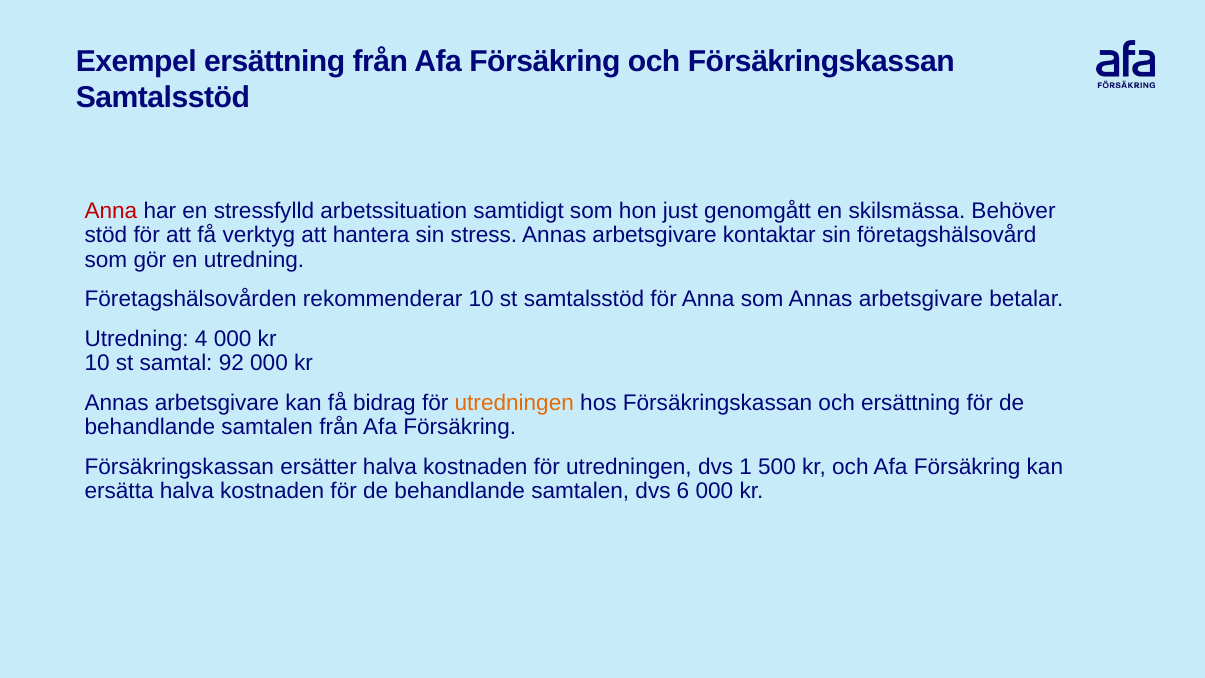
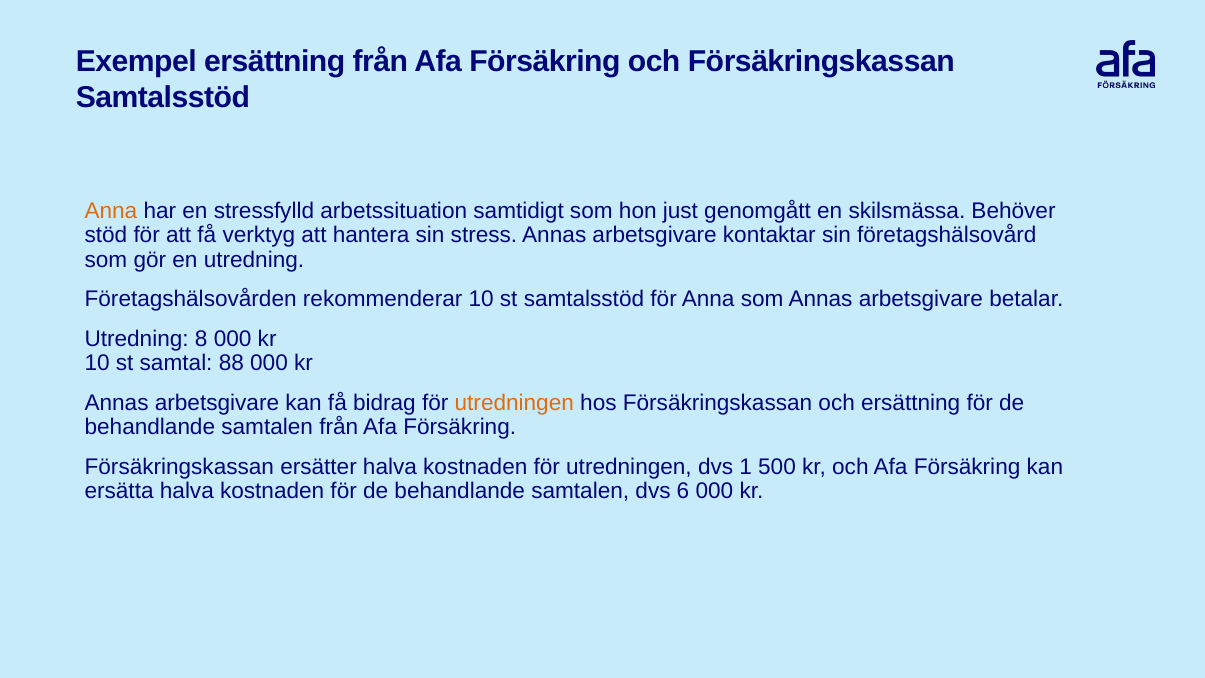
Anna colour: red -> orange (111, 211)
4: 4 -> 8 (201, 339)
92: 92 -> 88 (231, 363)
